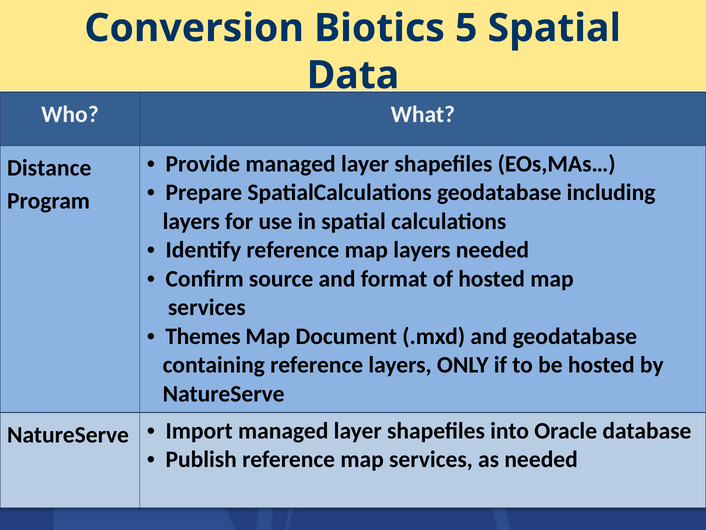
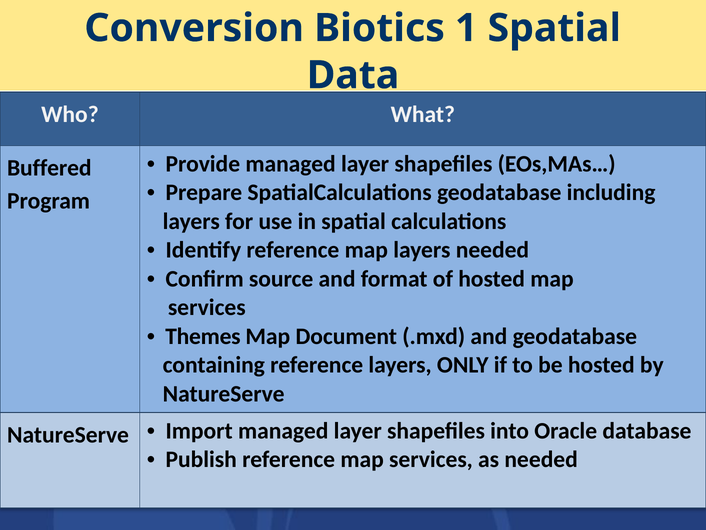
5: 5 -> 1 (466, 28)
Distance: Distance -> Buffered (49, 168)
